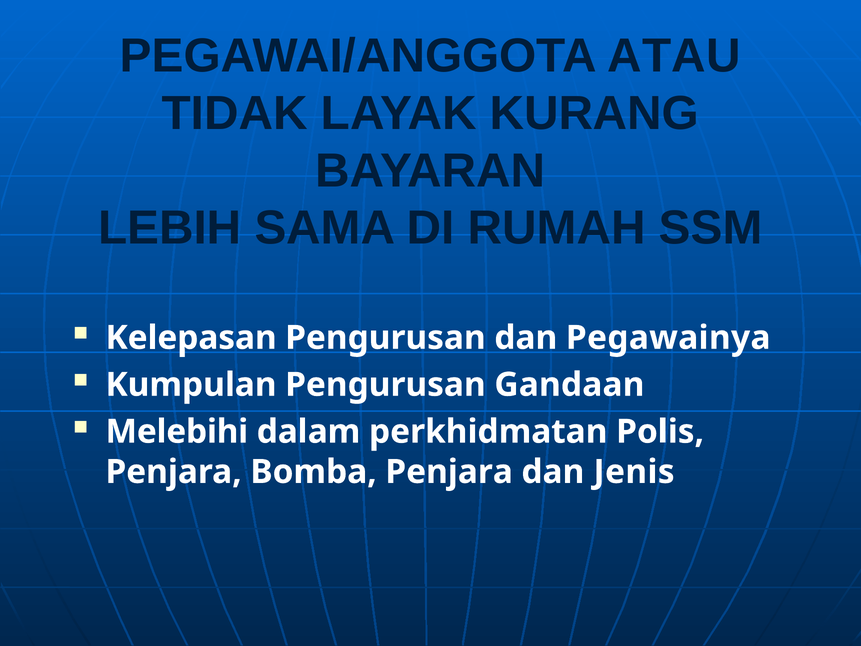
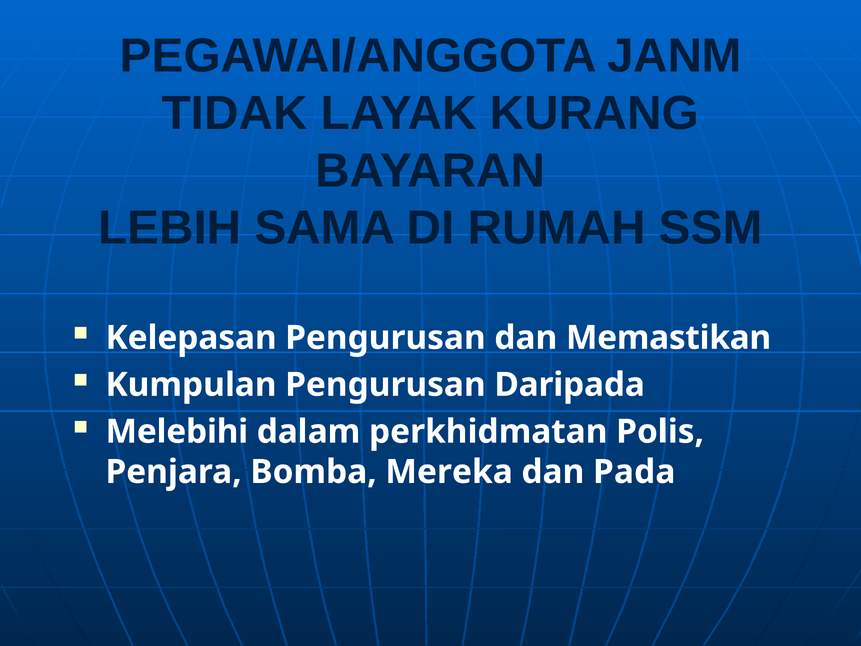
ATAU: ATAU -> JANM (674, 56)
Pegawainya: Pegawainya -> Memastikan (669, 338)
Gandaan: Gandaan -> Daripada (570, 385)
Bomba Penjara: Penjara -> Mereka (449, 472)
Jenis: Jenis -> Pada (634, 472)
